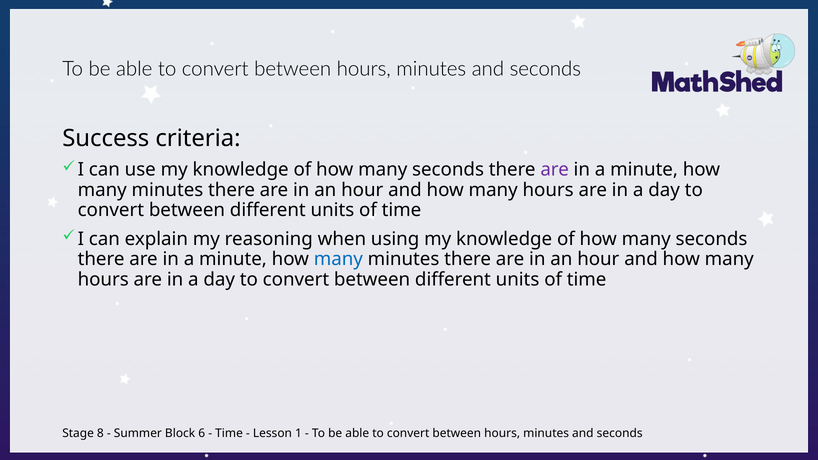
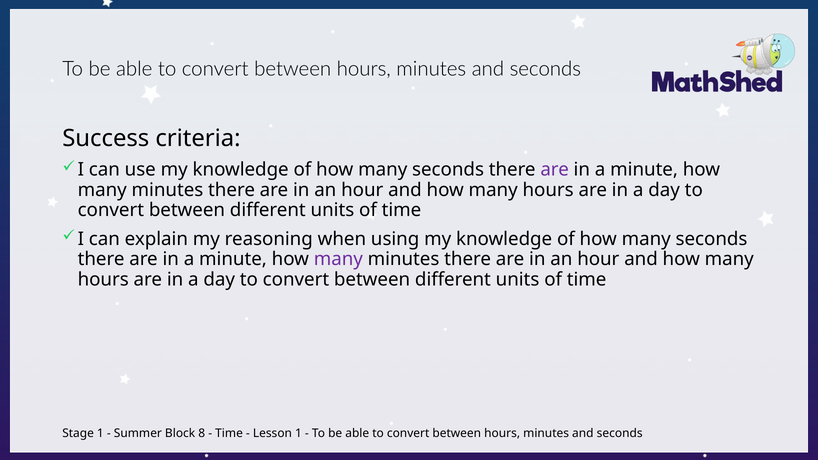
many colour: blue -> purple (338, 259)
Stage 8: 8 -> 1 (100, 434)
6: 6 -> 8 (202, 434)
